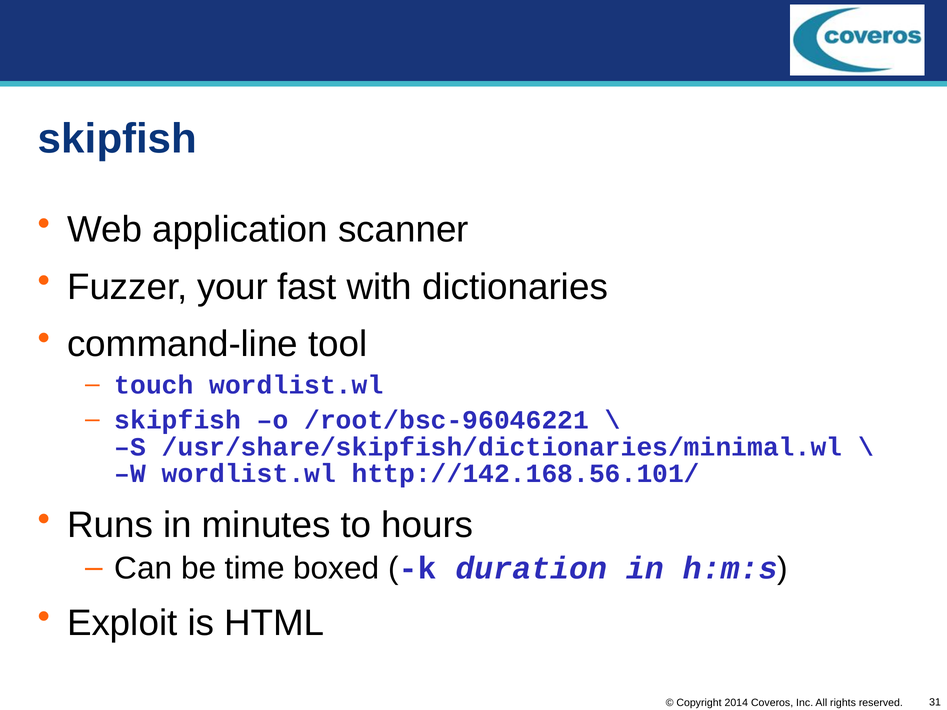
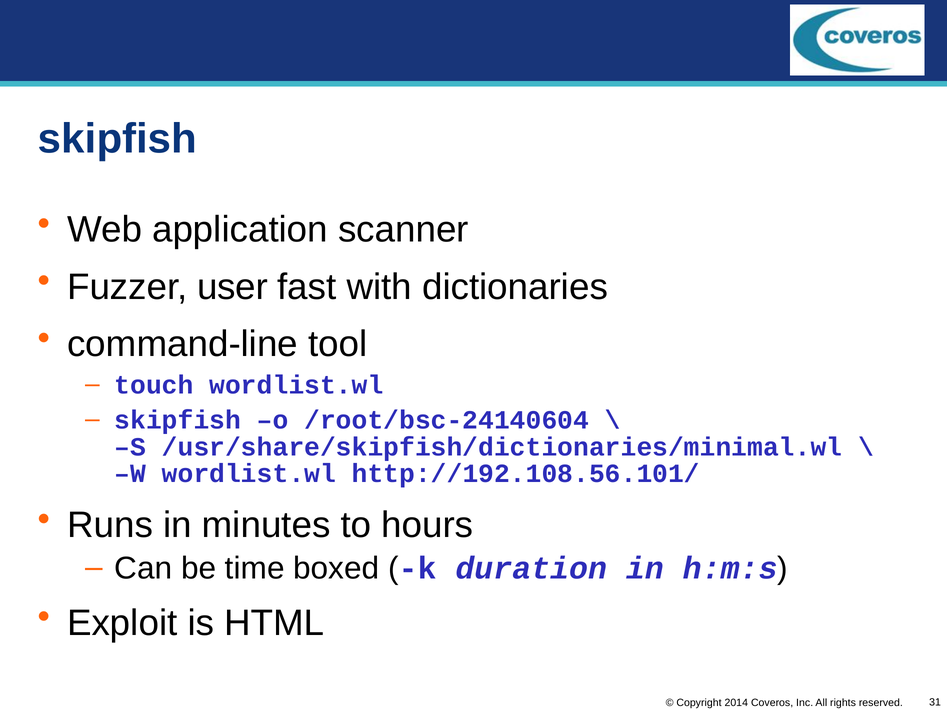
your: your -> user (233, 287)
/root/bsc-96046221: /root/bsc-96046221 -> /root/bsc-24140604 (447, 420)
http://142.168.56.101/: http://142.168.56.101/ -> http://192.108.56.101/ (526, 474)
